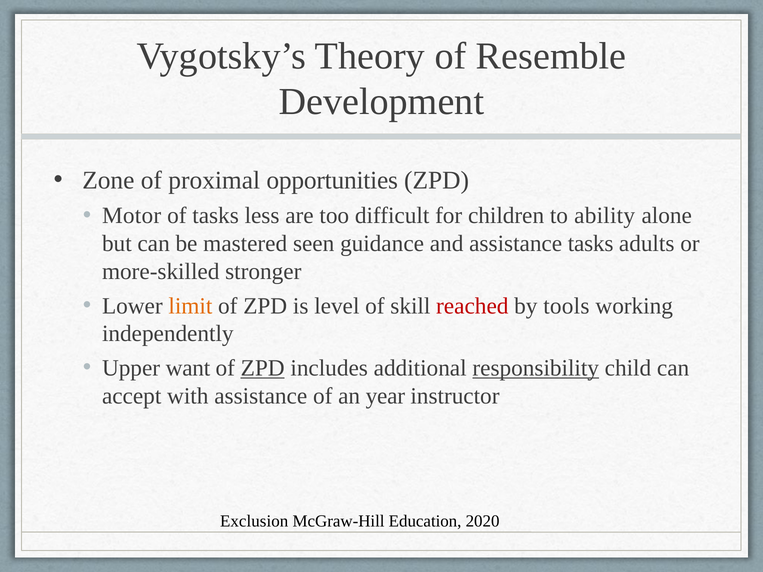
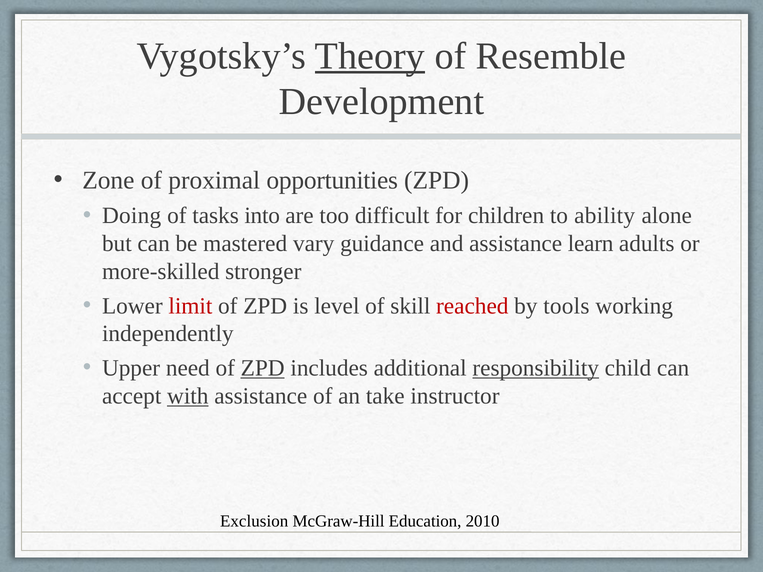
Theory underline: none -> present (370, 56)
Motor: Motor -> Doing (132, 216)
less: less -> into (262, 216)
seen: seen -> vary (314, 244)
assistance tasks: tasks -> learn (591, 244)
limit colour: orange -> red (190, 306)
want: want -> need (188, 368)
with underline: none -> present (188, 396)
year: year -> take (385, 396)
2020: 2020 -> 2010 (483, 521)
